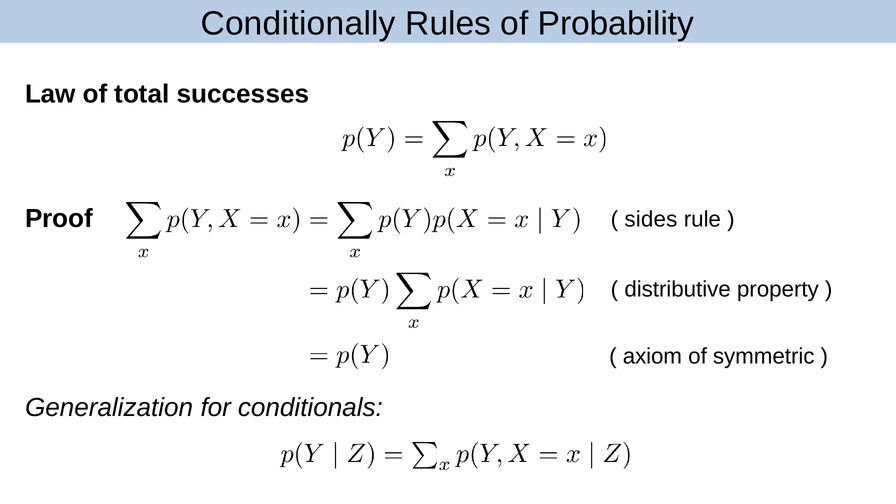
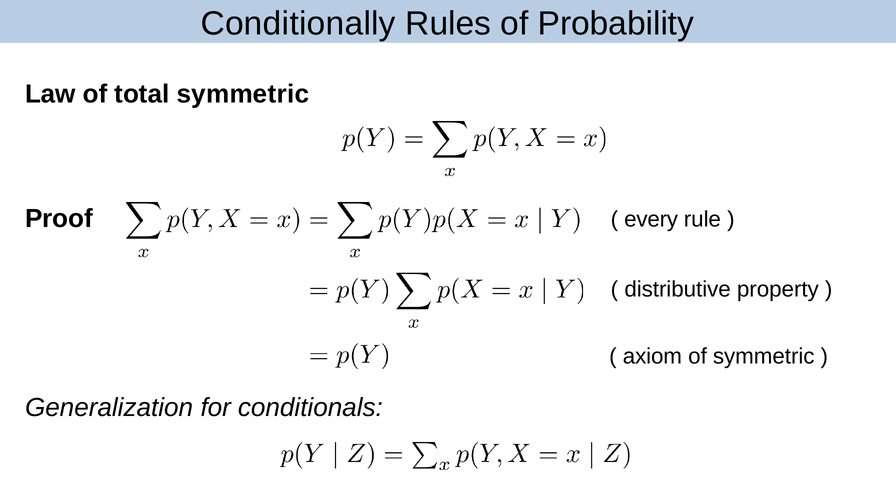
total successes: successes -> symmetric (243, 94)
sides: sides -> every (651, 219)
